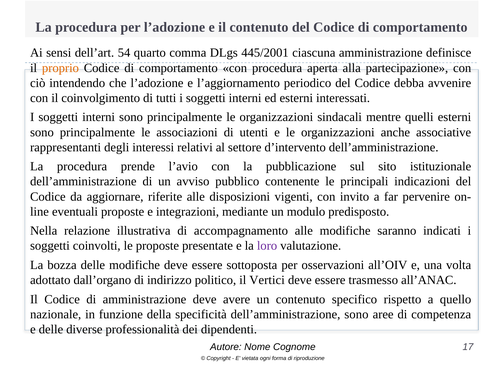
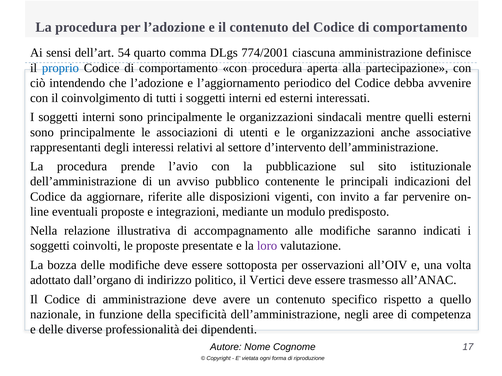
445/2001: 445/2001 -> 774/2001 (265, 53)
proprio colour: orange -> blue (60, 68)
dell’amministrazione sono: sono -> negli (357, 315)
